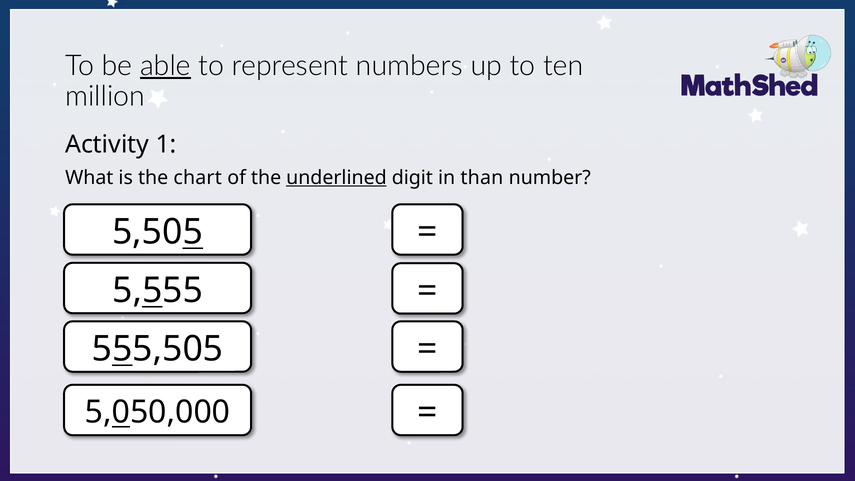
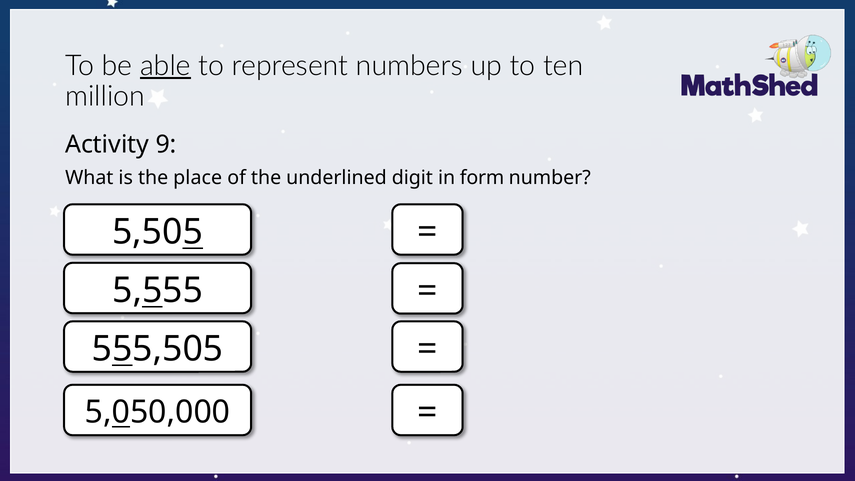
1: 1 -> 9 (166, 145)
chart: chart -> place (198, 178)
underlined underline: present -> none (336, 178)
than: than -> form (482, 178)
